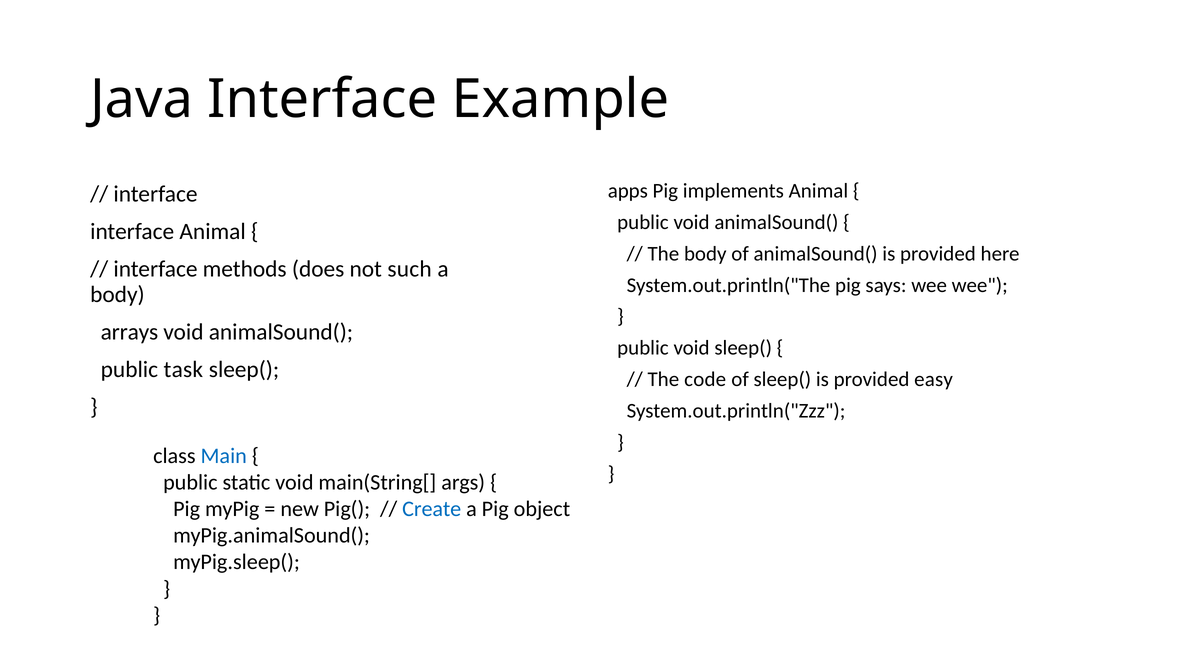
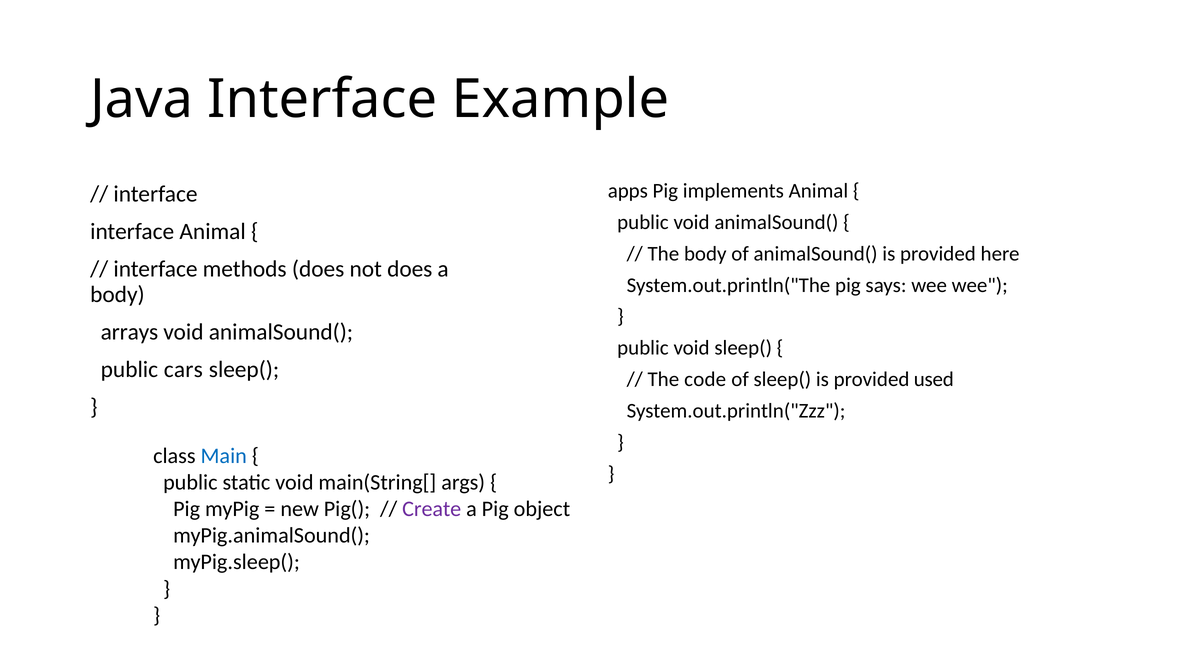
not such: such -> does (410, 269)
task: task -> cars (183, 370)
easy: easy -> used (934, 380)
Create colour: blue -> purple (432, 509)
